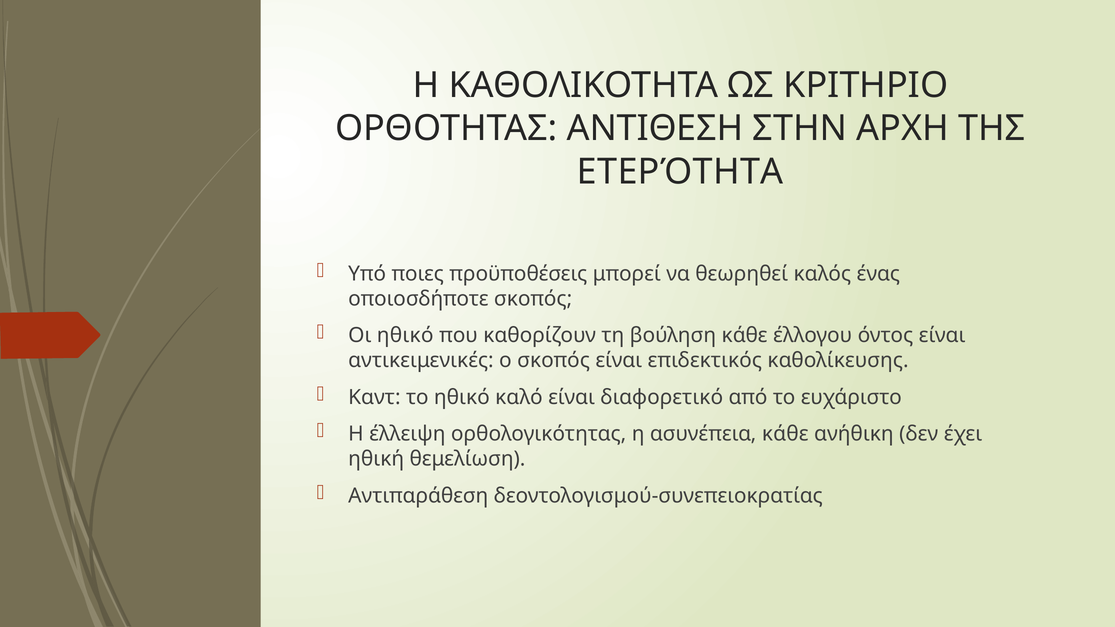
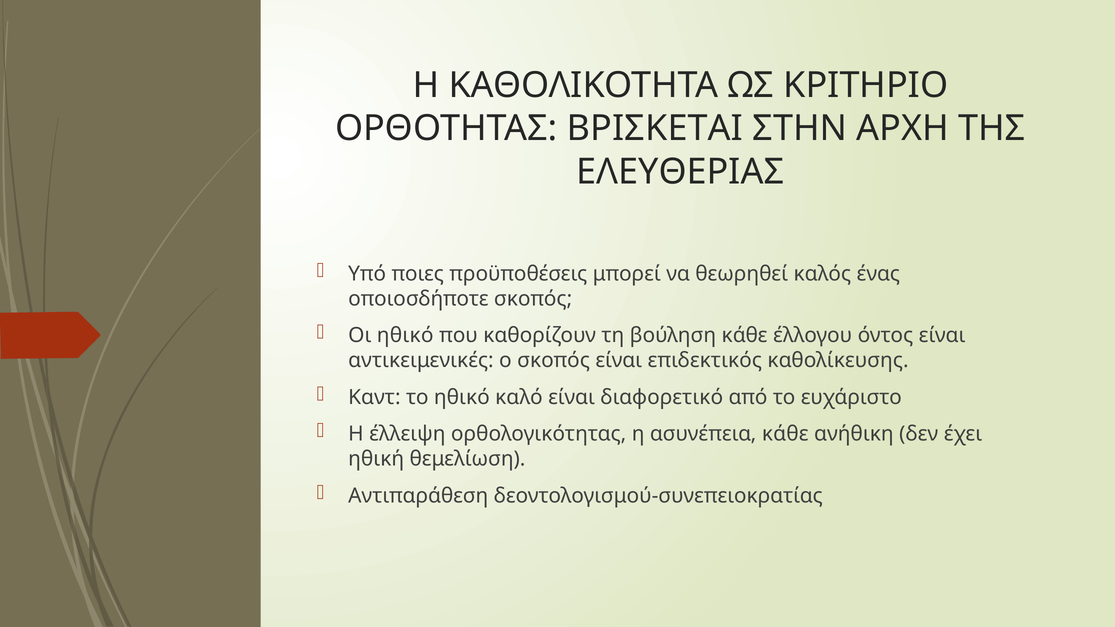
ΑΝΤΙΘΕΣΗ: ΑΝΤΙΘΕΣΗ -> ΒΡΙΣΚΕΤΑΙ (655, 129)
ΕΤΕΡΌΤΗΤΑ: ΕΤΕΡΌΤΗΤΑ -> ΕΛΕΥΘΕΡΙΑΣ (680, 172)
